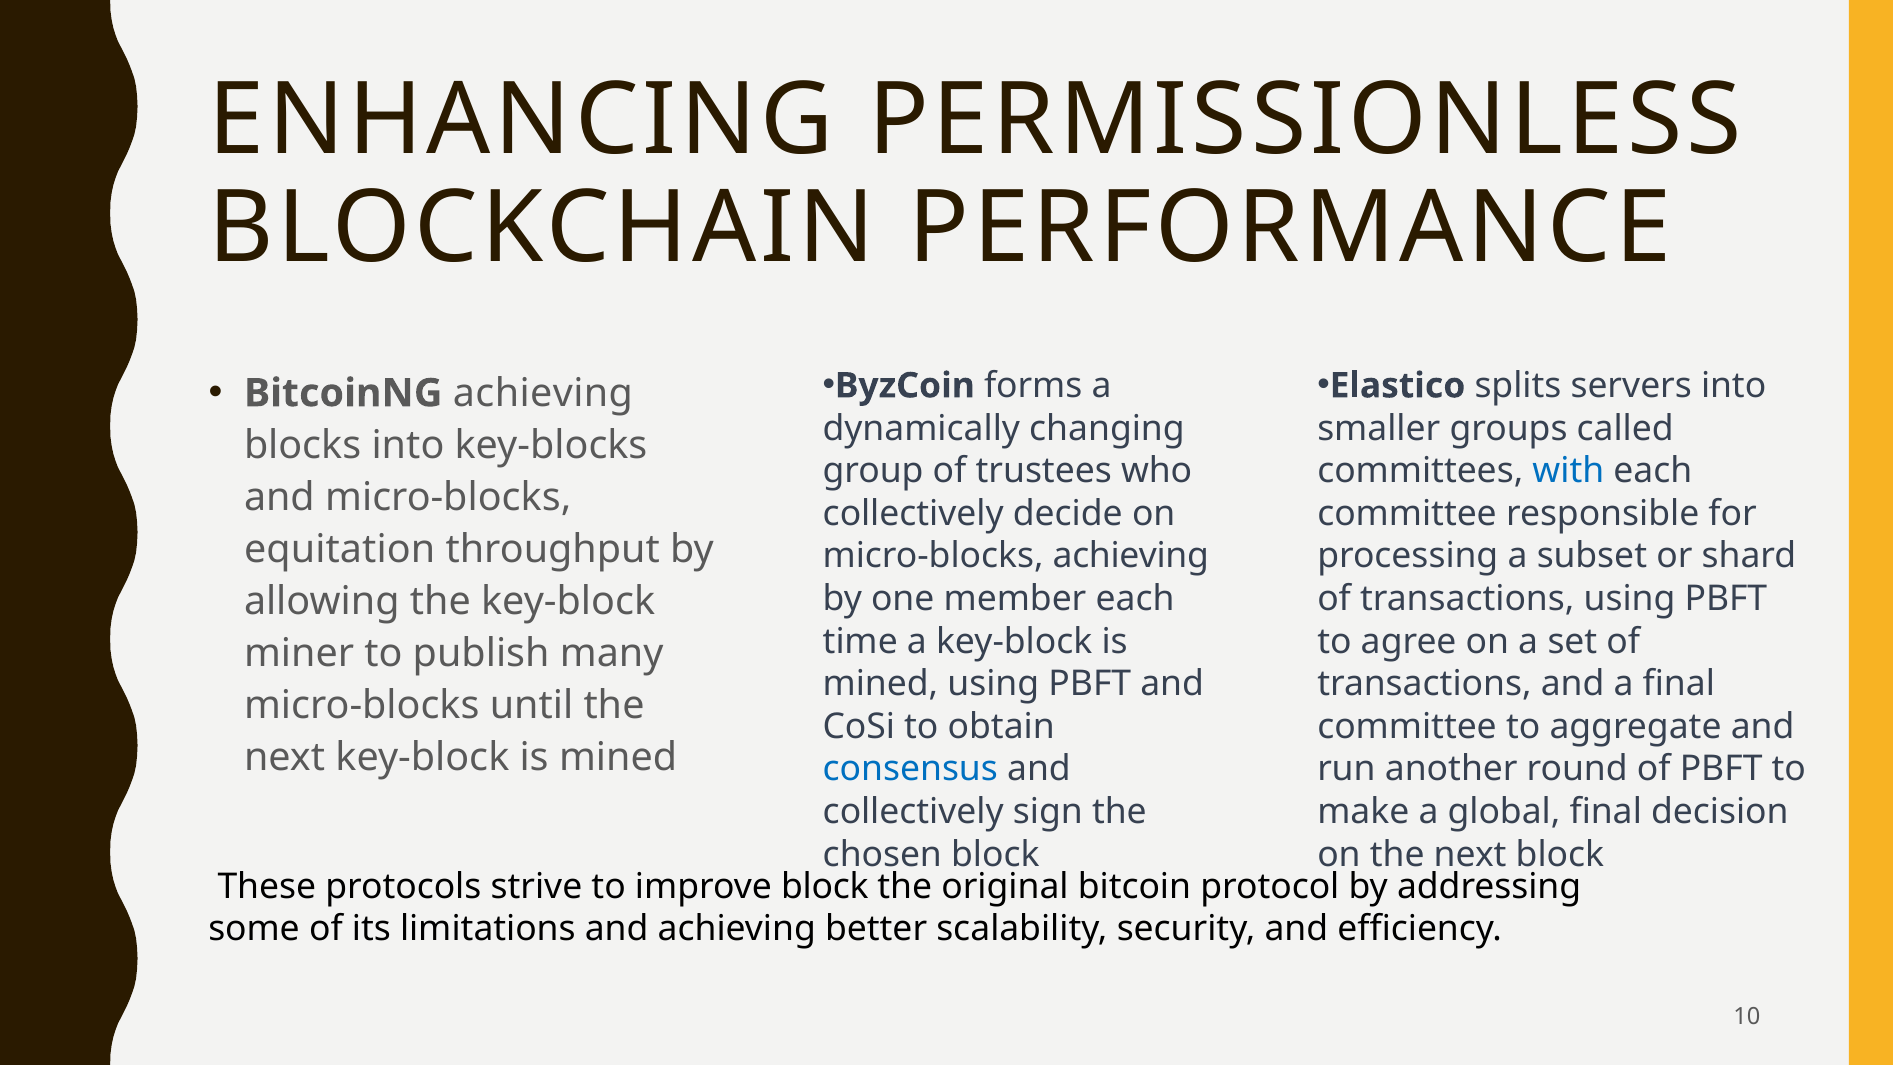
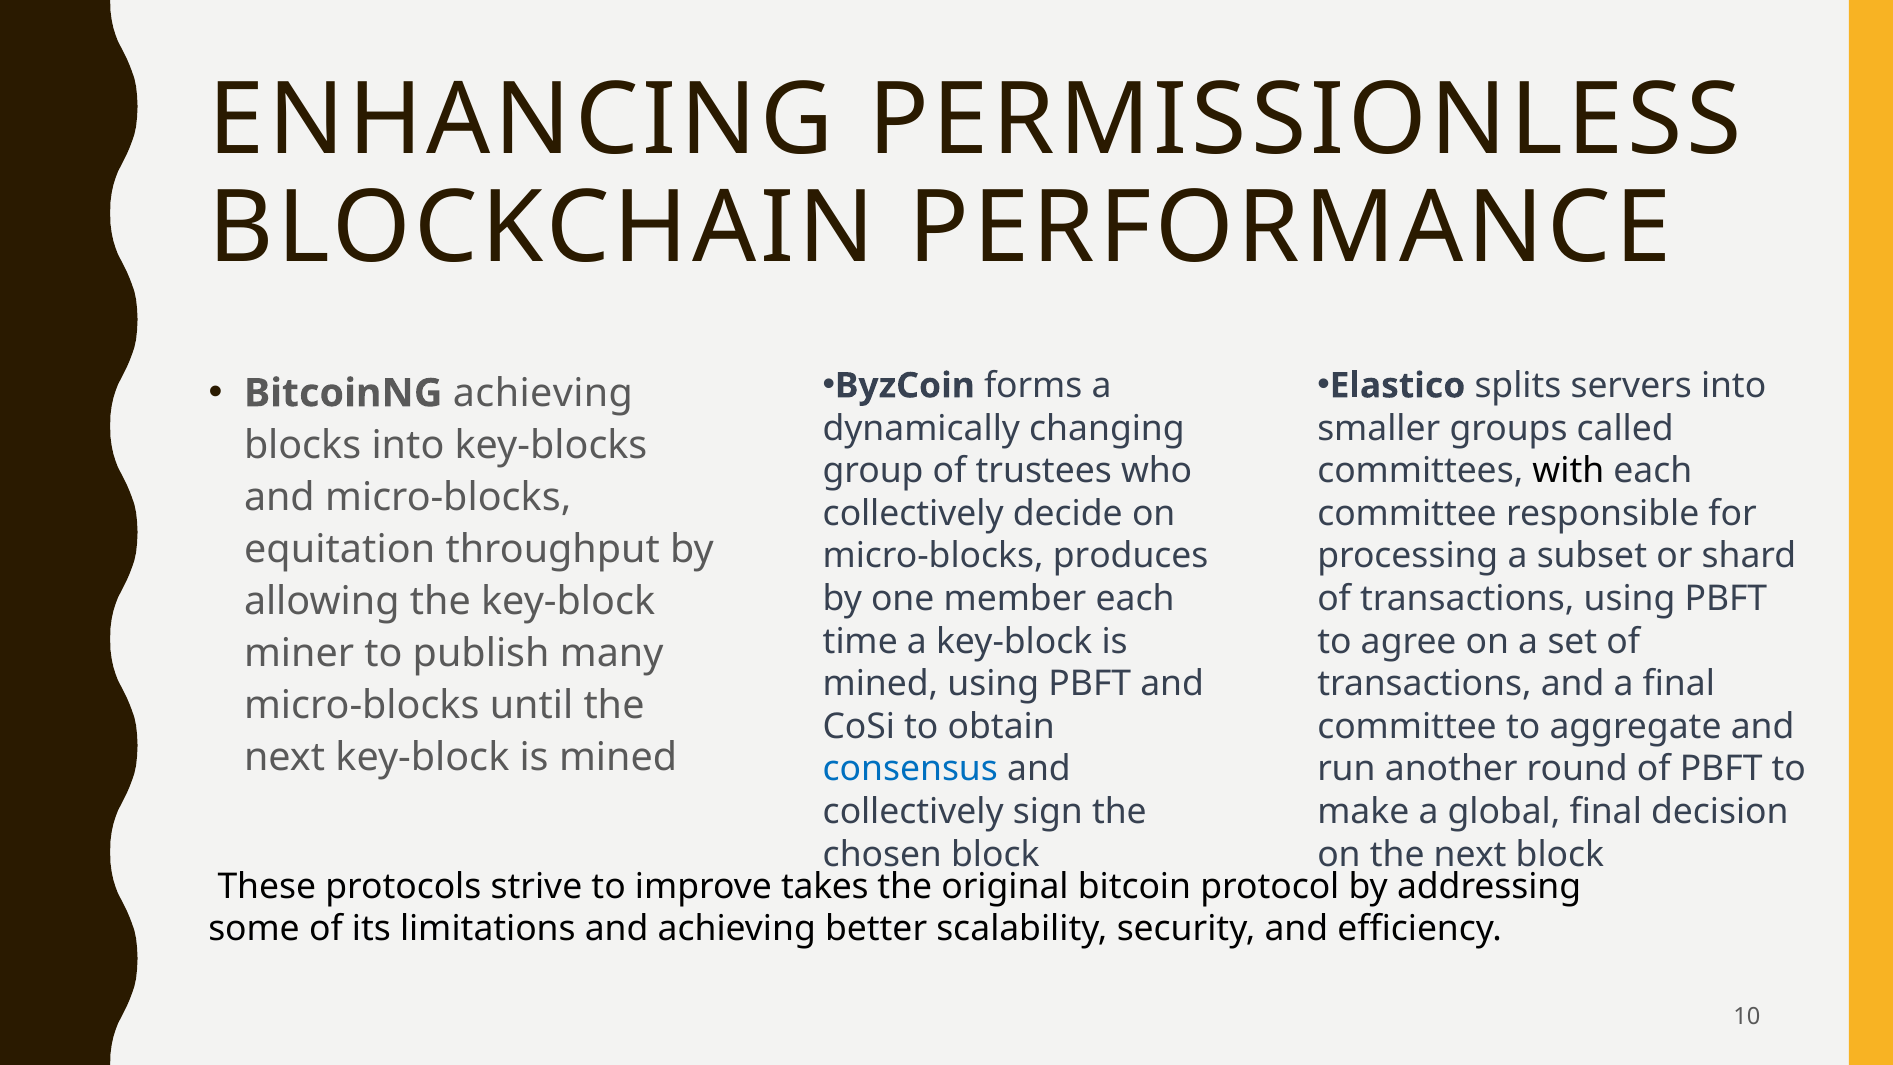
with colour: blue -> black (1568, 471)
micro-blocks achieving: achieving -> produces (1131, 556)
improve block: block -> takes (825, 886)
